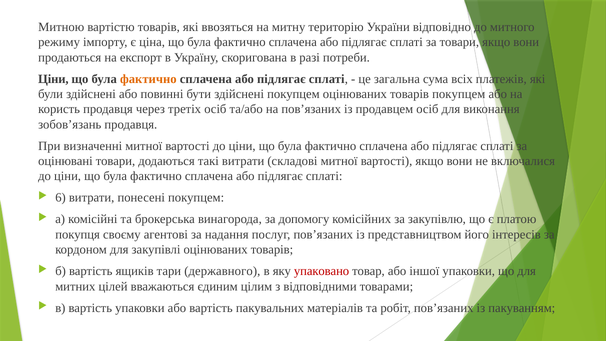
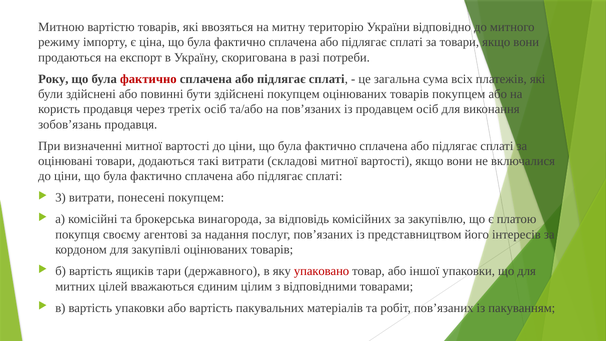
Ціни: Ціни -> Року (53, 79)
фактично colour: orange -> red (148, 79)
6: 6 -> 3 (61, 198)
допомогу: допомогу -> відповідь (304, 219)
